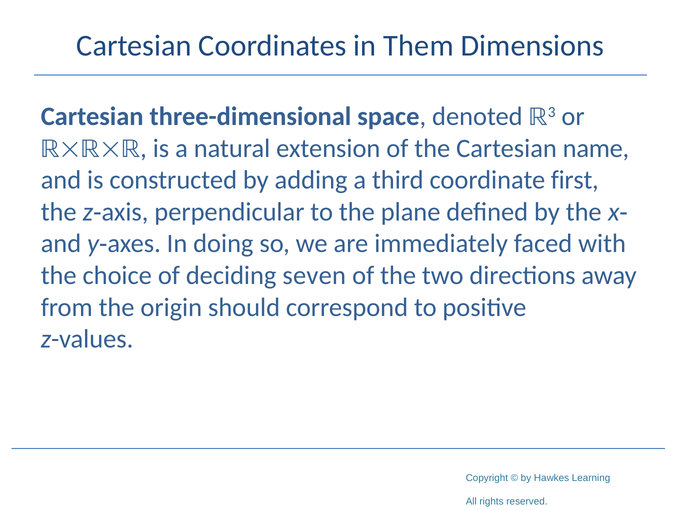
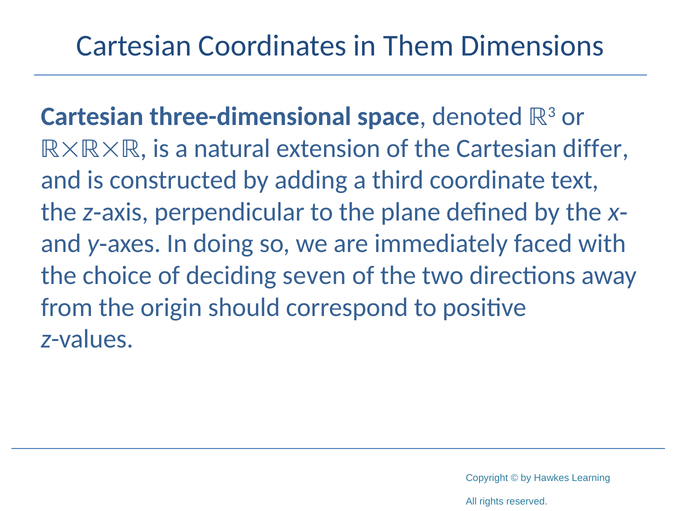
name: name -> differ (596, 148)
first: first -> text (575, 180)
